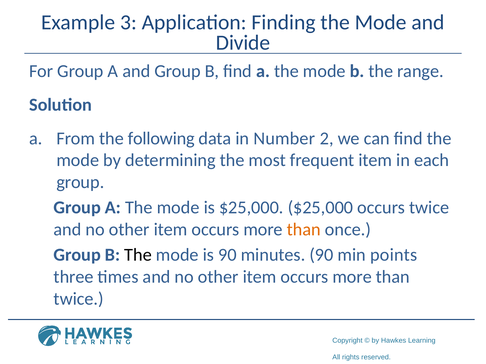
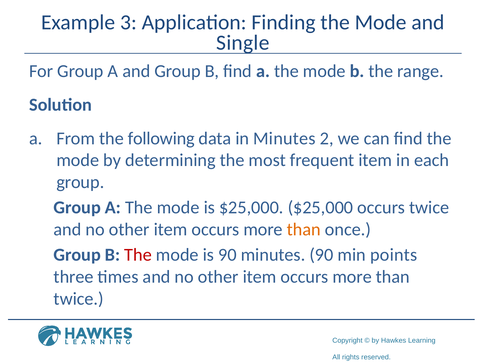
Divide: Divide -> Single (243, 43)
in Number: Number -> Minutes (284, 139)
The colour: black -> red (138, 255)
